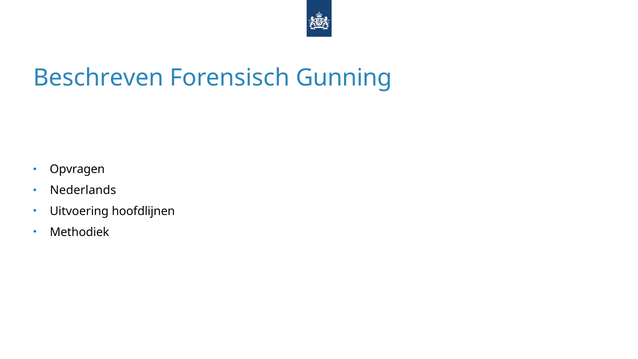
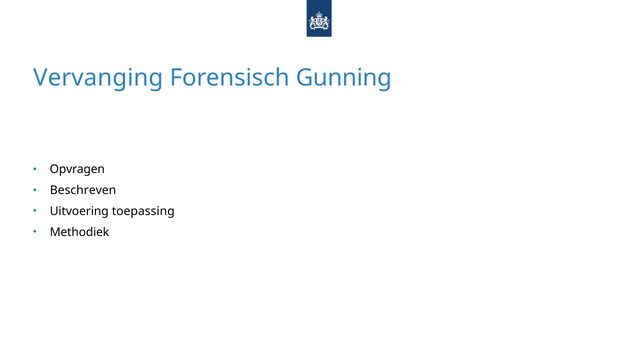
Beschreven: Beschreven -> Vervanging (98, 78)
Nederlands: Nederlands -> Beschreven (83, 190)
hoofdlijnen: hoofdlijnen -> toepassing (143, 211)
